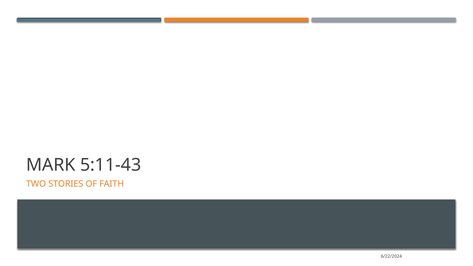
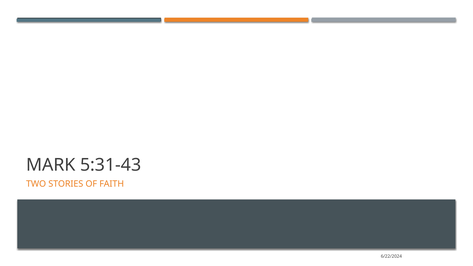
5:11-43: 5:11-43 -> 5:31-43 (111, 165)
